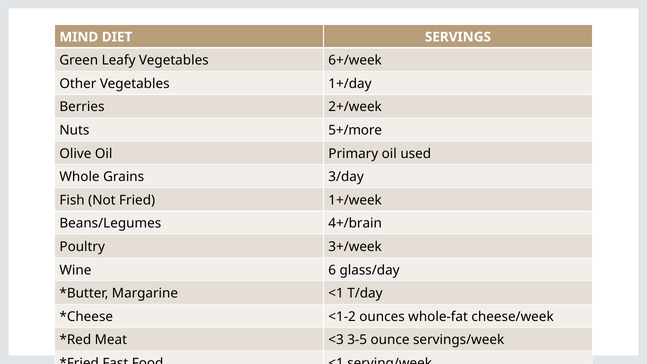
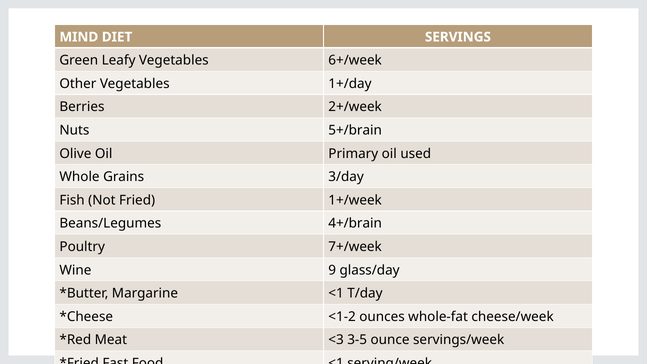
5+/more: 5+/more -> 5+/brain (355, 130)
3+/week: 3+/week -> 7+/week (355, 247)
6: 6 -> 9 (332, 270)
